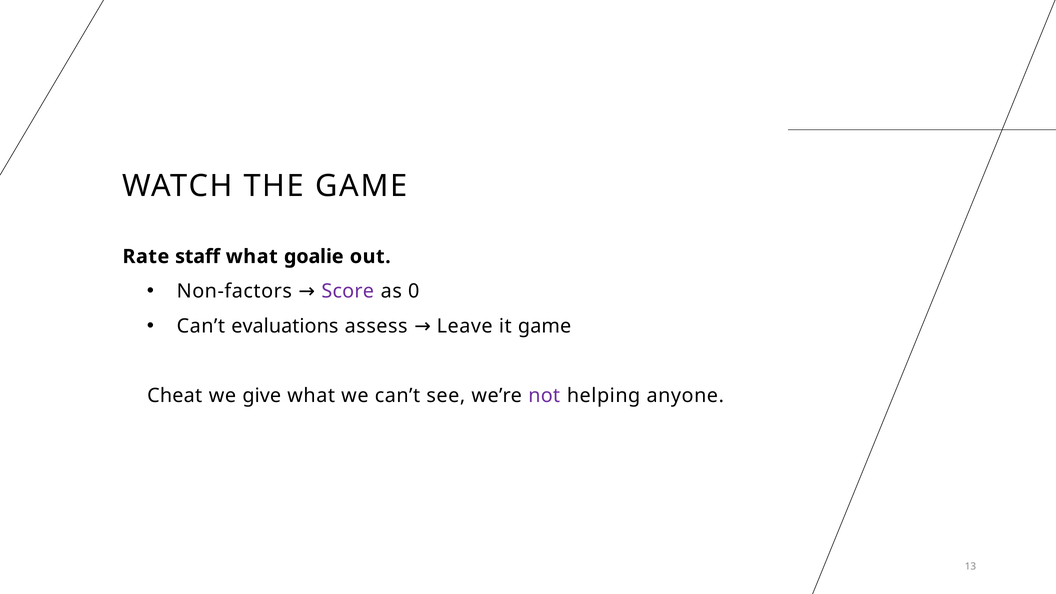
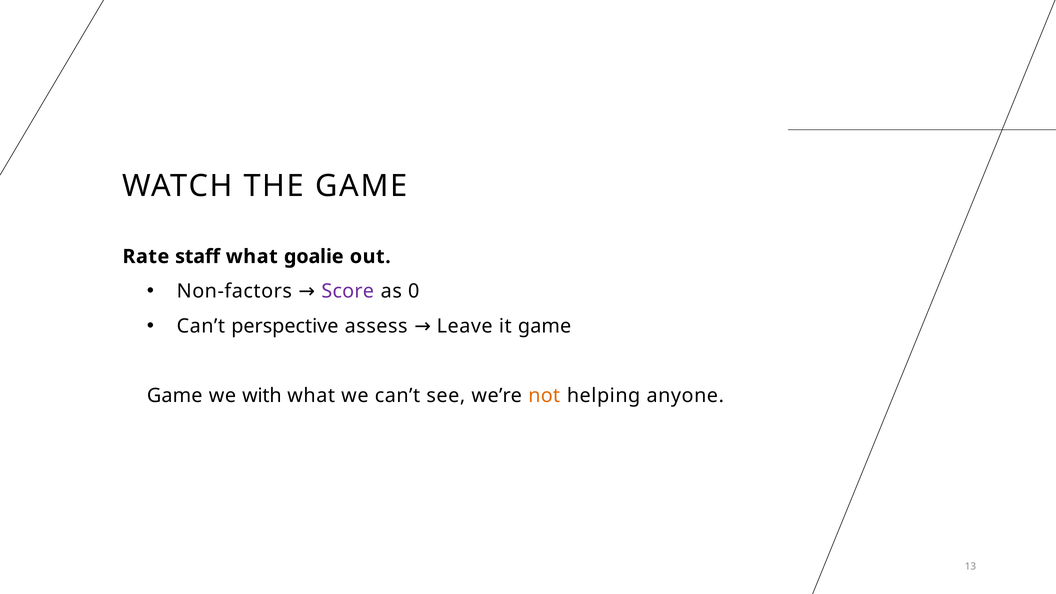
evaluations: evaluations -> perspective (285, 326)
Cheat: Cheat -> Game (175, 396)
give: give -> with (262, 396)
not colour: purple -> orange (544, 396)
